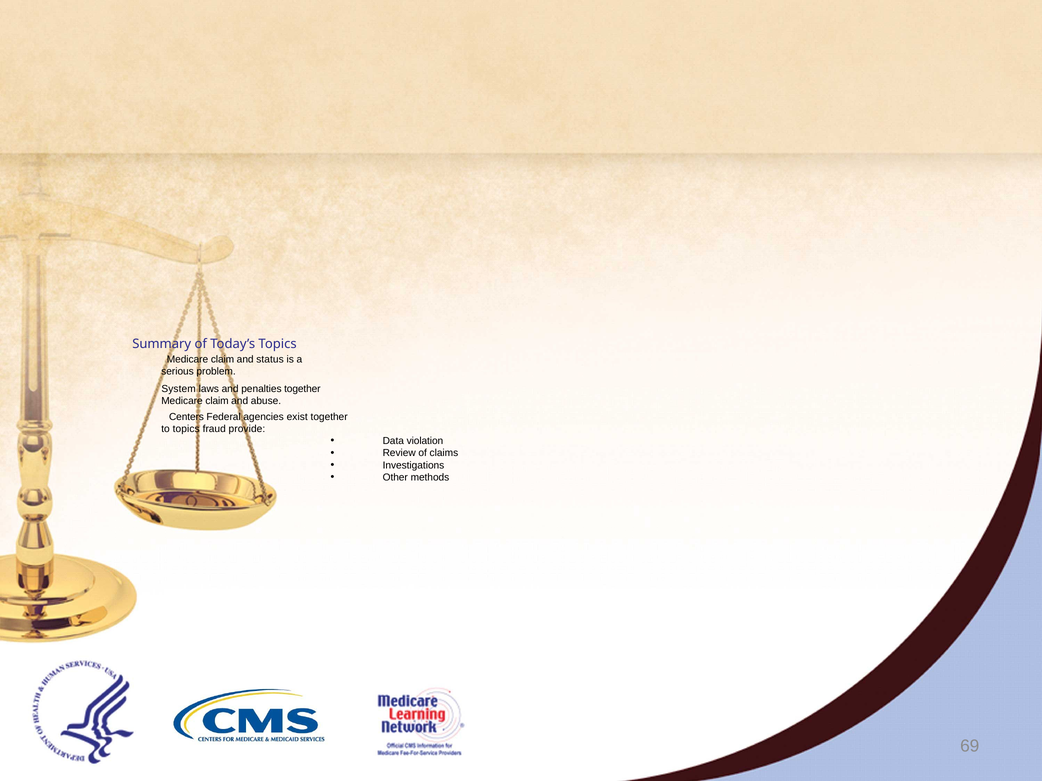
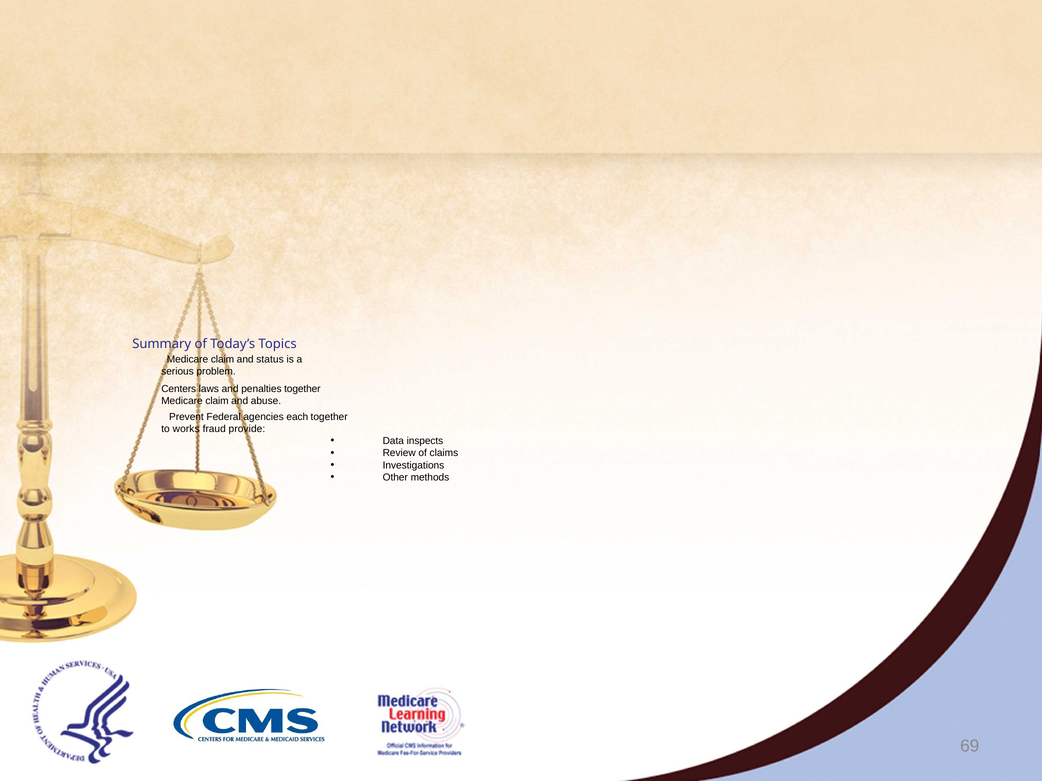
System: System -> Centers (179, 389)
Centers: Centers -> Prevent (186, 417)
exist: exist -> each (297, 417)
to topics: topics -> works (186, 429)
violation: violation -> inspects (425, 441)
